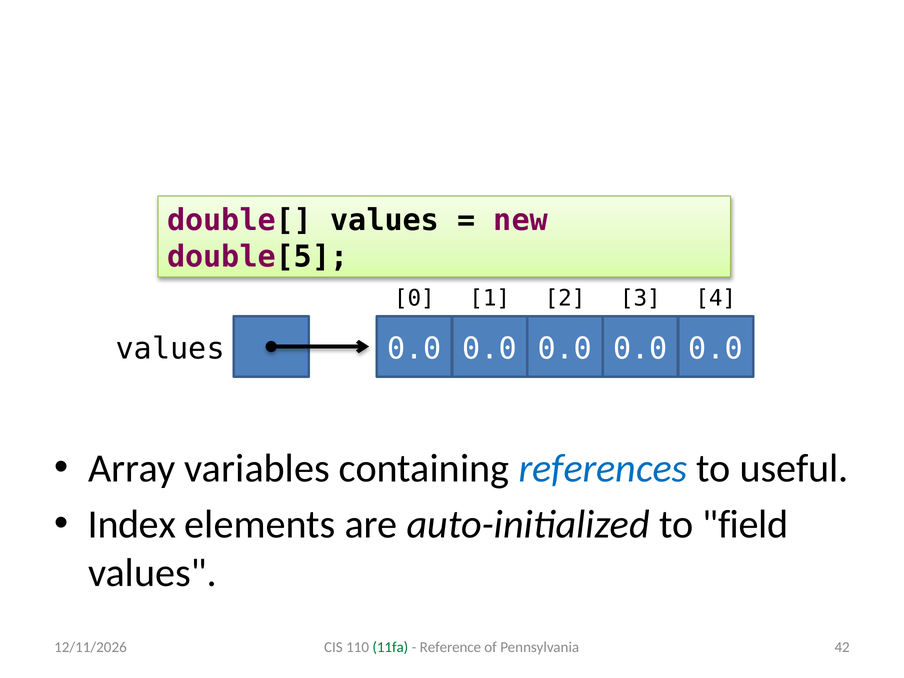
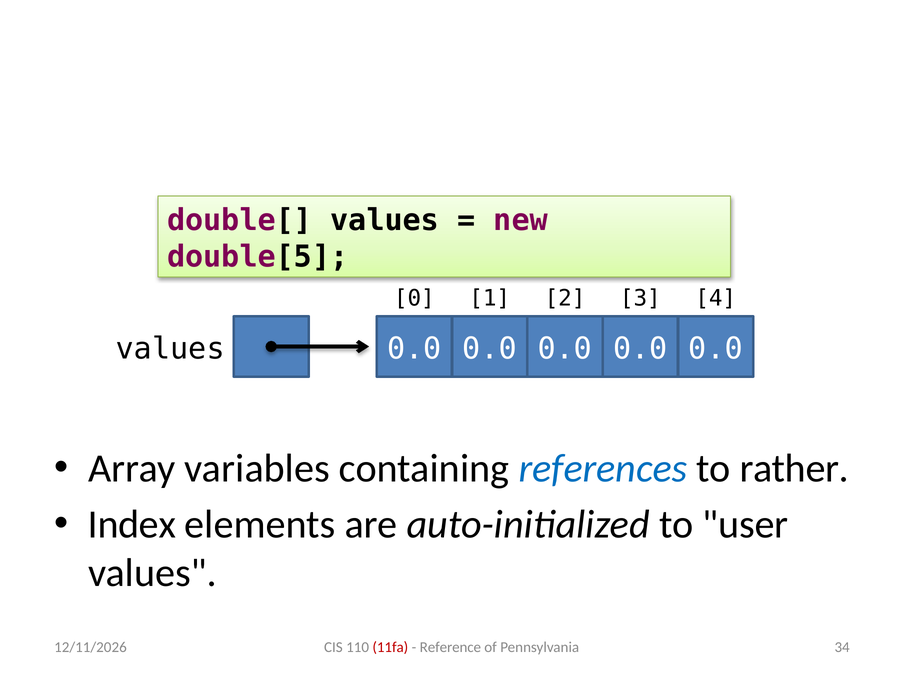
useful: useful -> rather (794, 468)
field: field -> user (745, 525)
11fa colour: green -> red (390, 647)
42: 42 -> 34 (842, 647)
